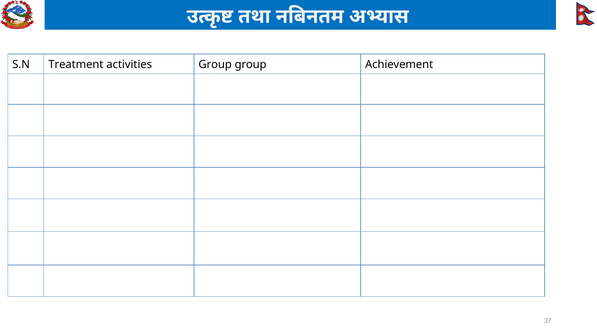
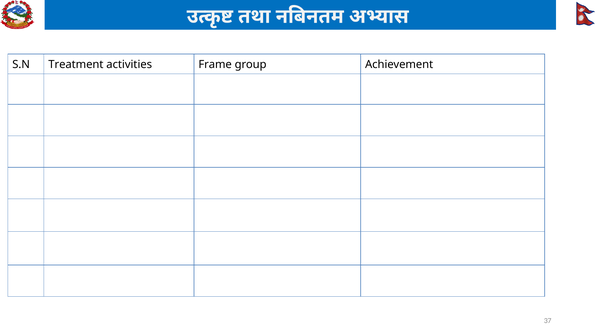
activities Group: Group -> Frame (215, 64)
